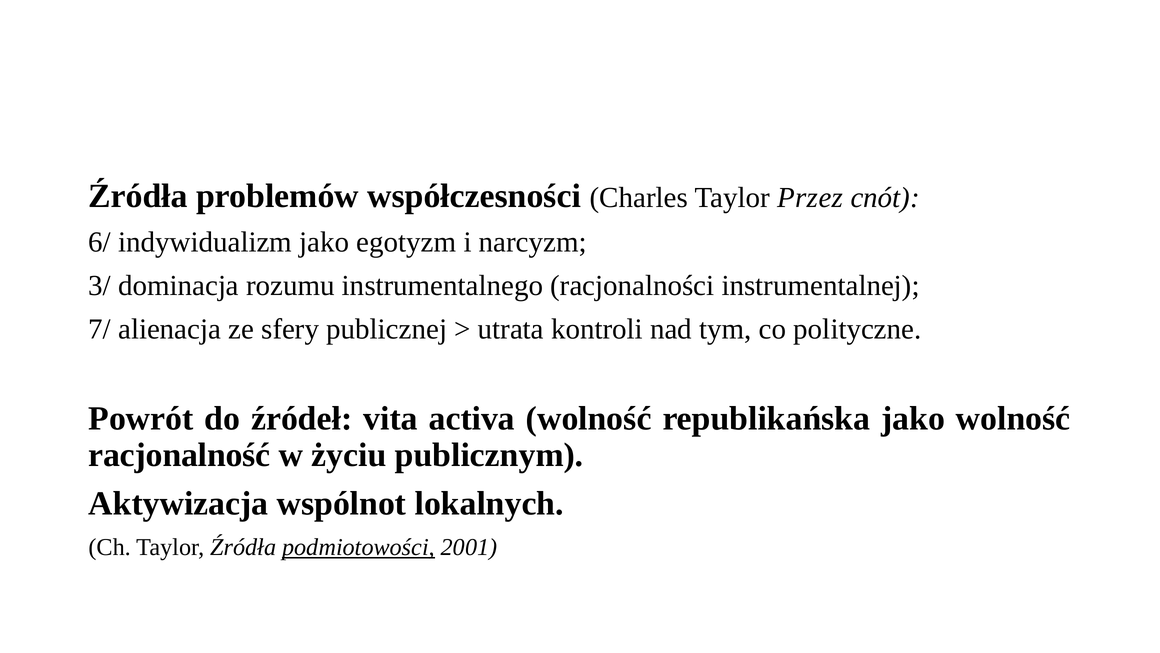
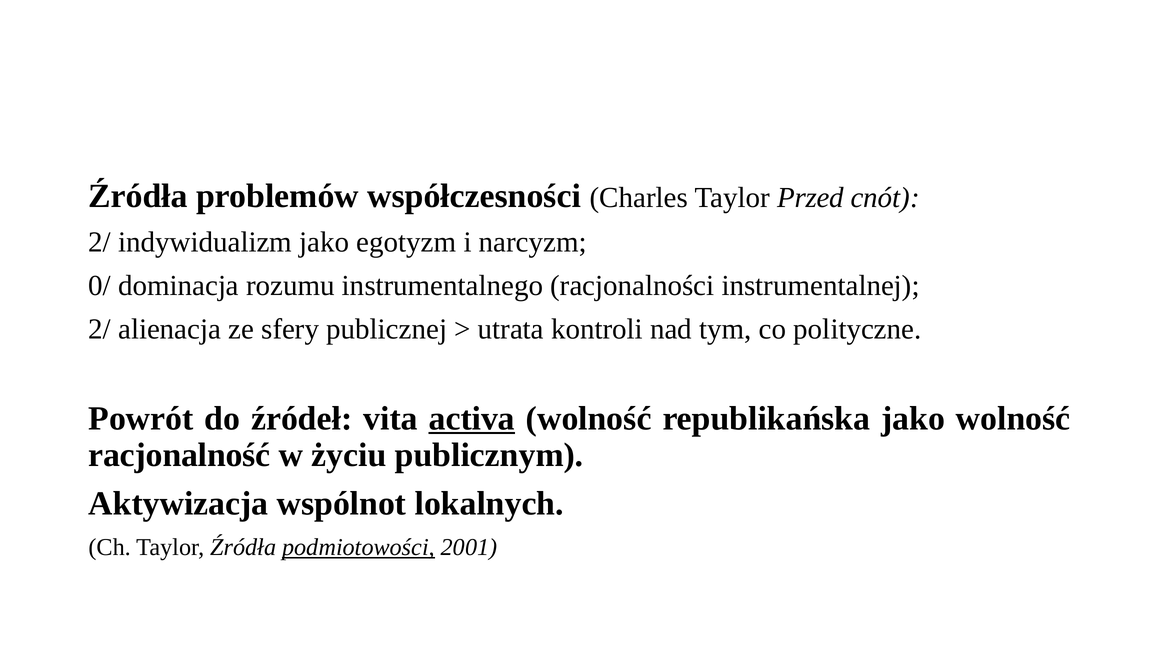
Przez: Przez -> Przed (810, 198)
6/: 6/ -> 2/ (100, 242)
3/: 3/ -> 0/ (100, 286)
7/: 7/ -> 2/ (100, 329)
activa underline: none -> present (472, 418)
